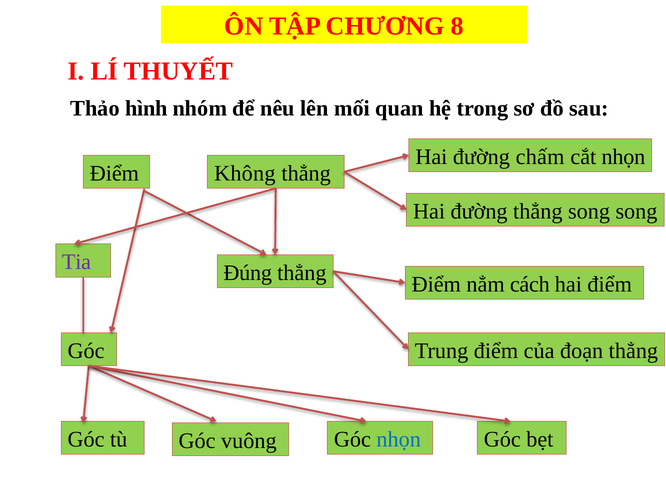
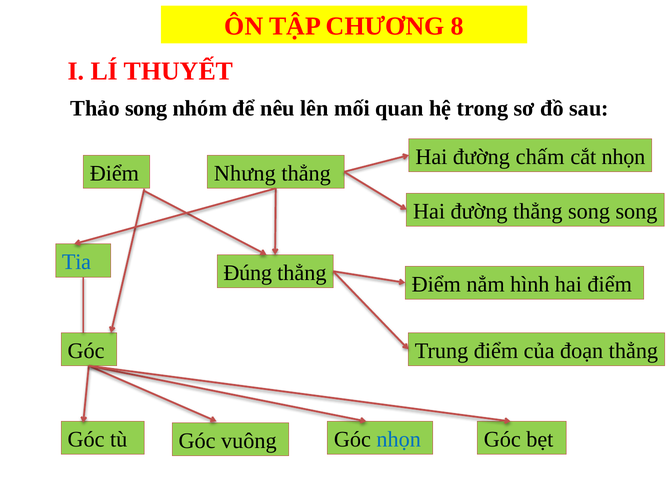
Thảo hình: hình -> song (146, 109)
Không: Không -> Nhưng (245, 174)
Tia colour: purple -> blue (77, 262)
cách: cách -> hình (530, 285)
